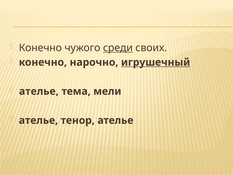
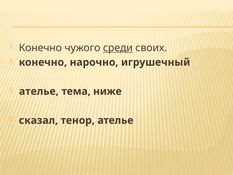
игрушечный underline: present -> none (156, 62)
мели: мели -> ниже (107, 91)
ателье: ателье -> сказал (38, 120)
